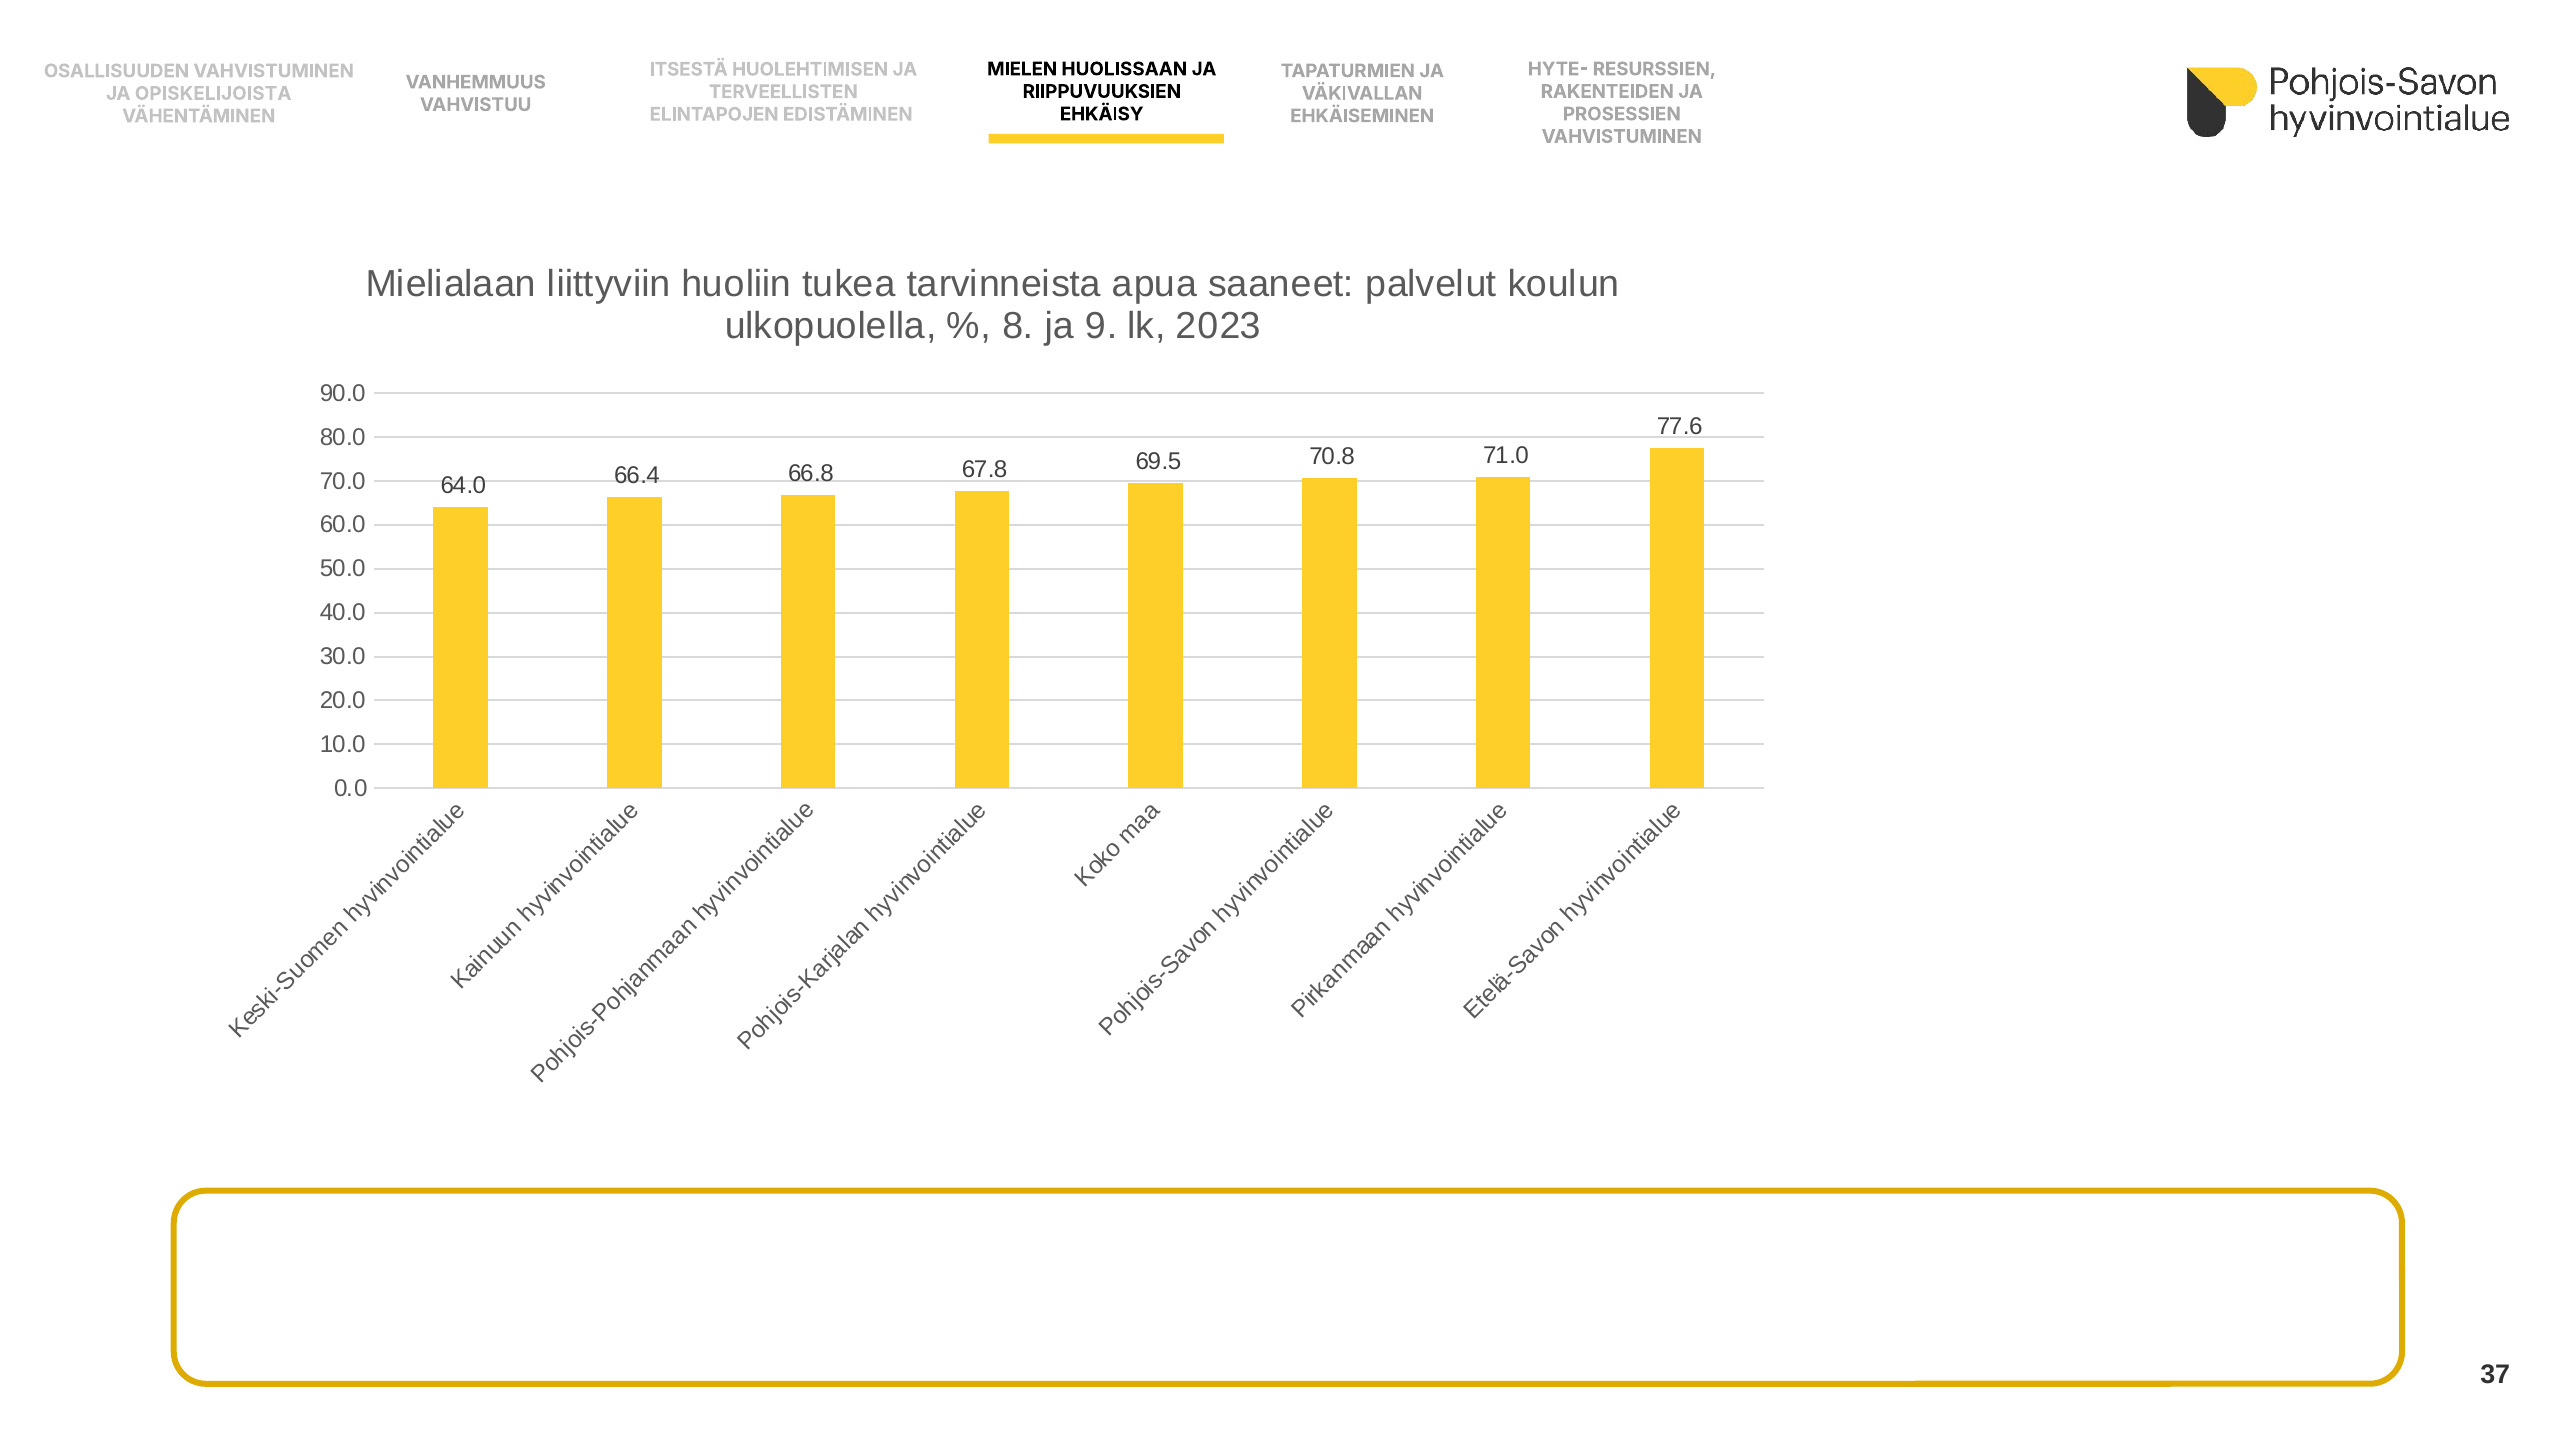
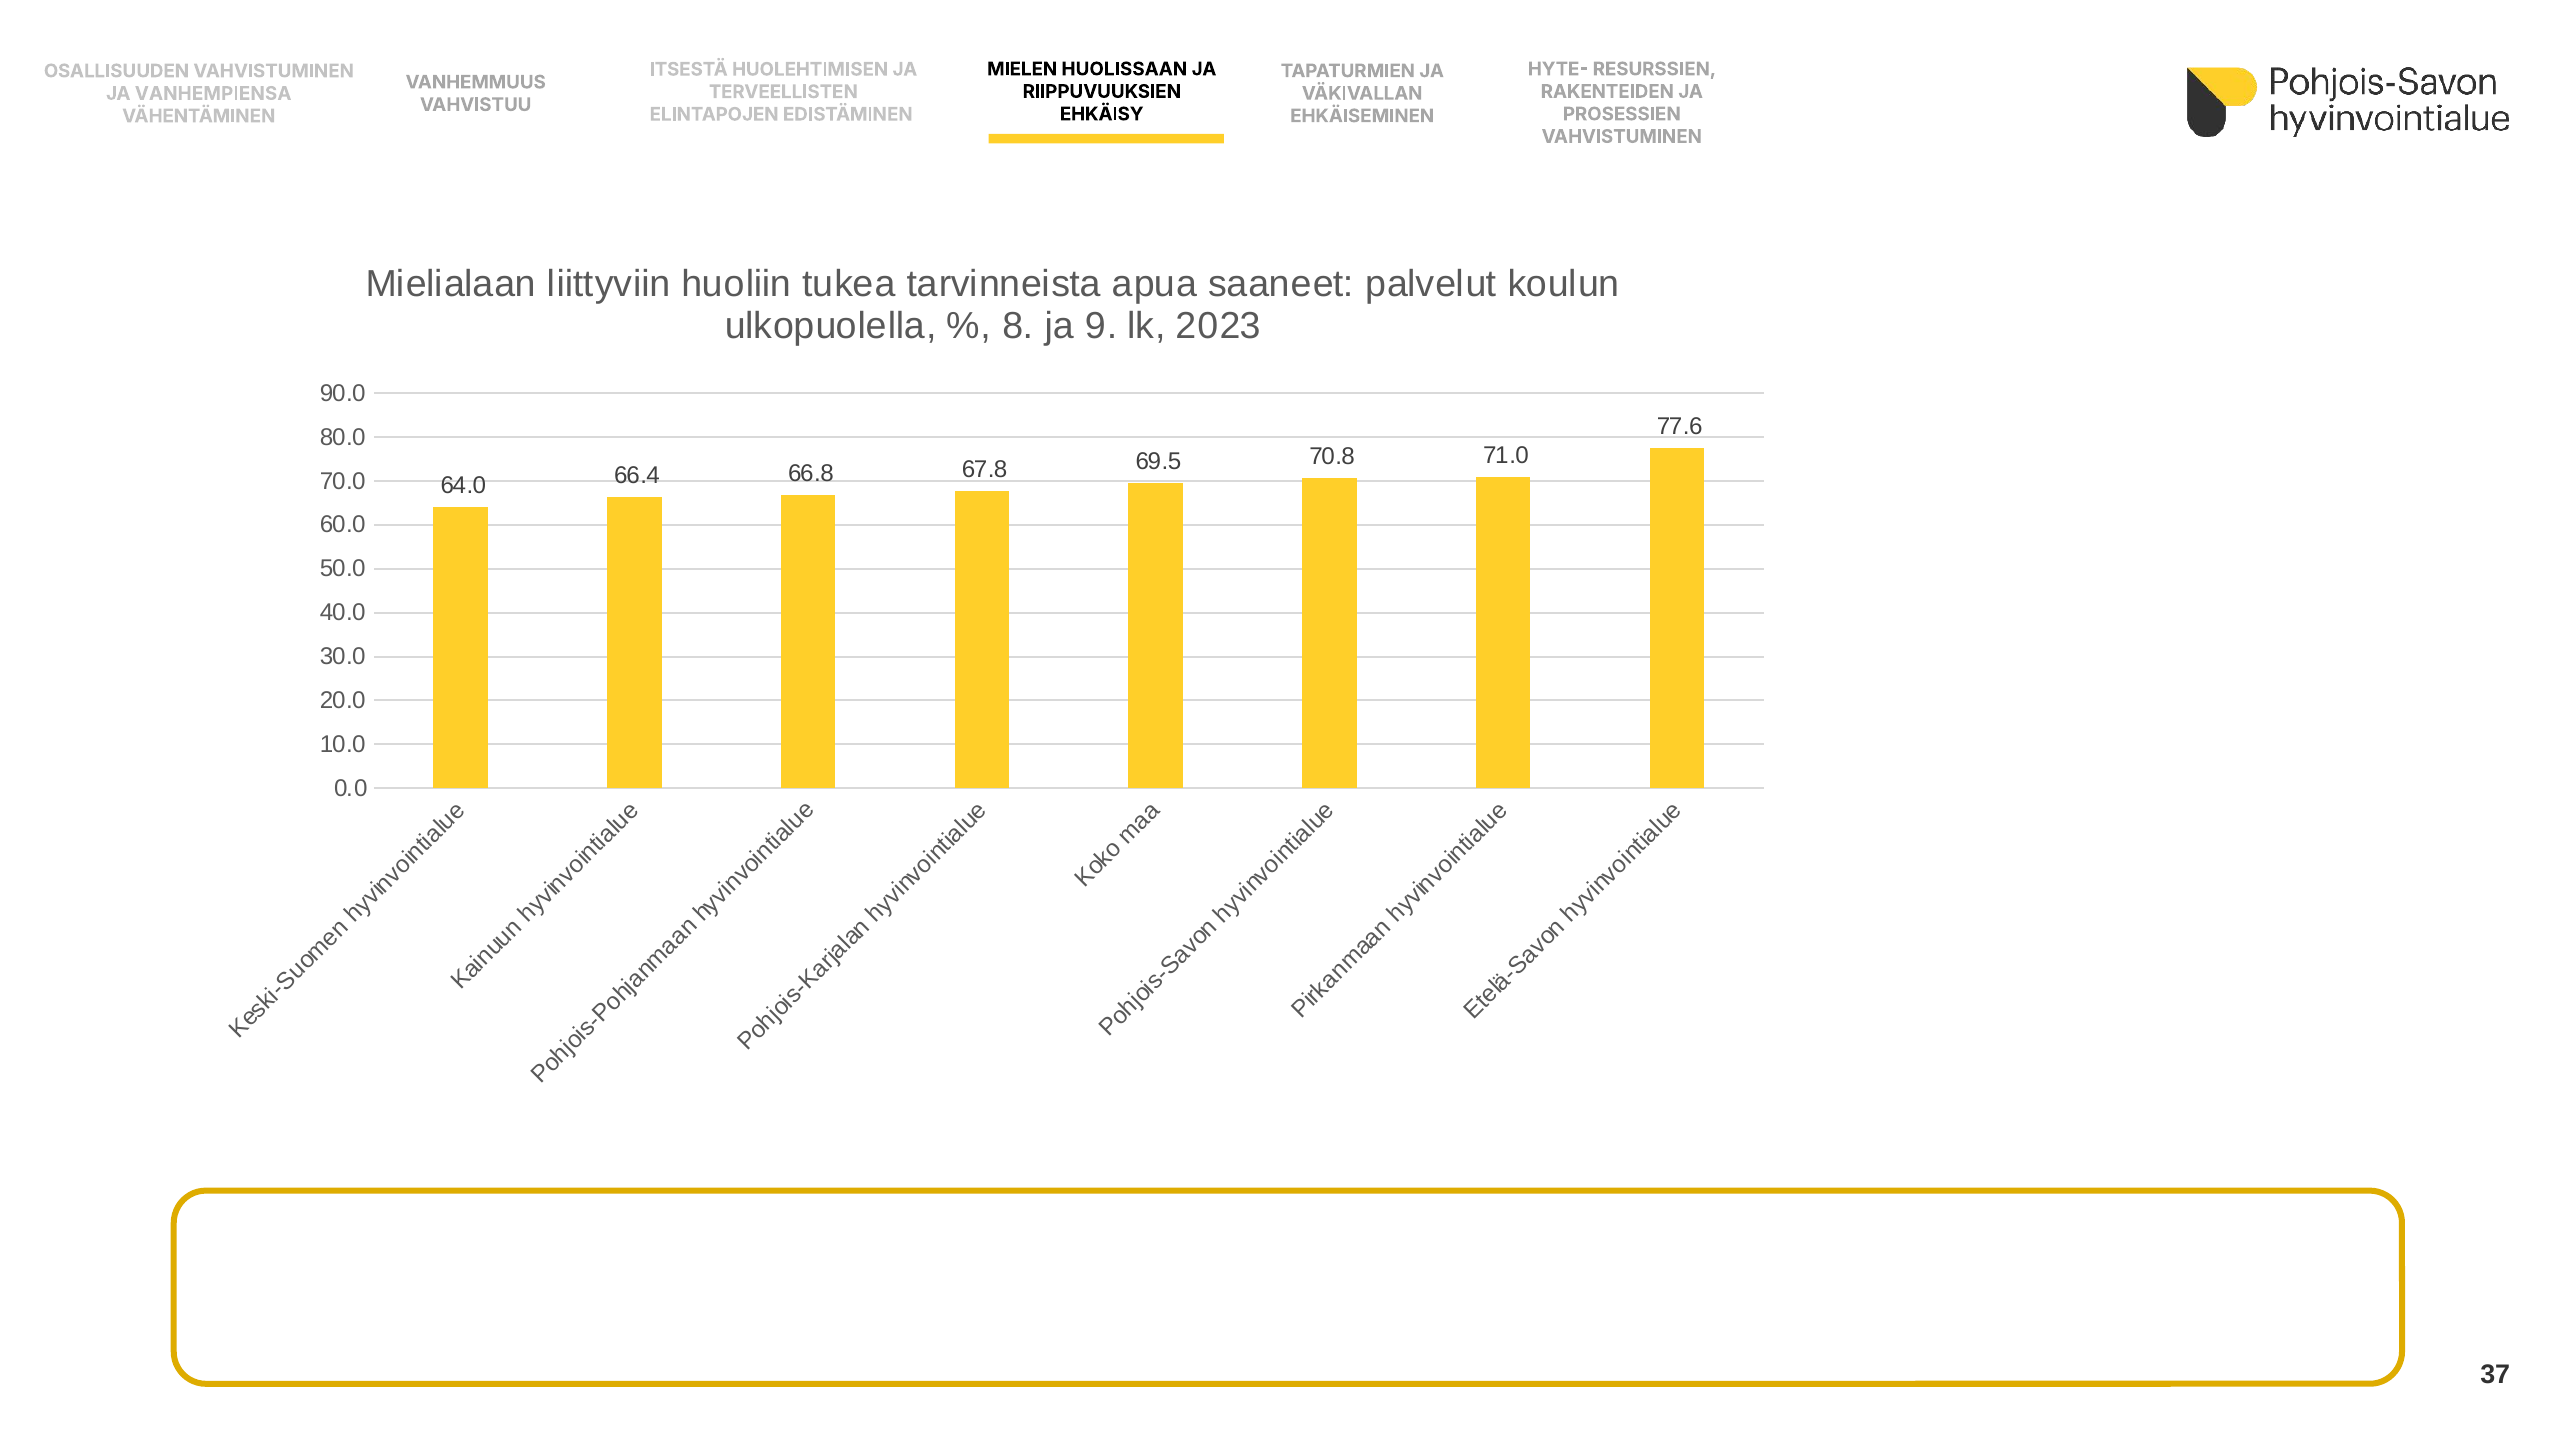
OPISKELIJOISTA: OPISKELIJOISTA -> VANHEMPIENSA (213, 94)
